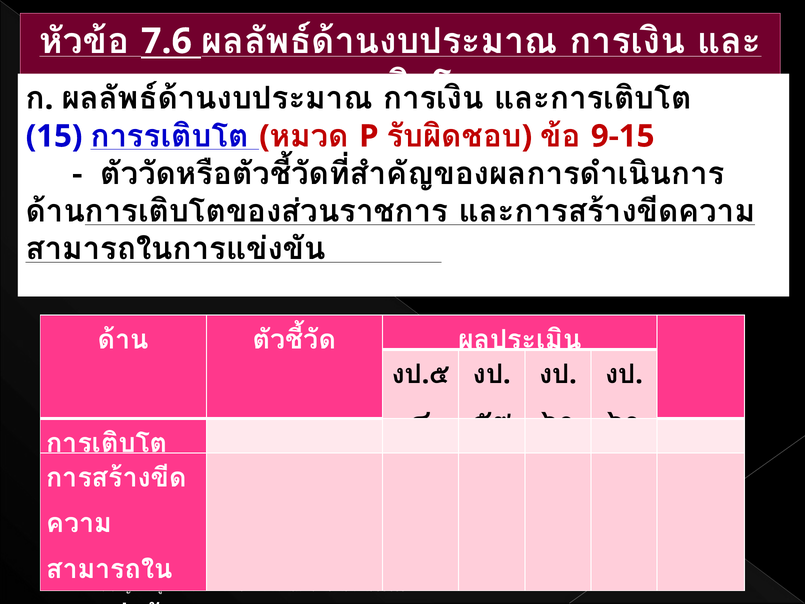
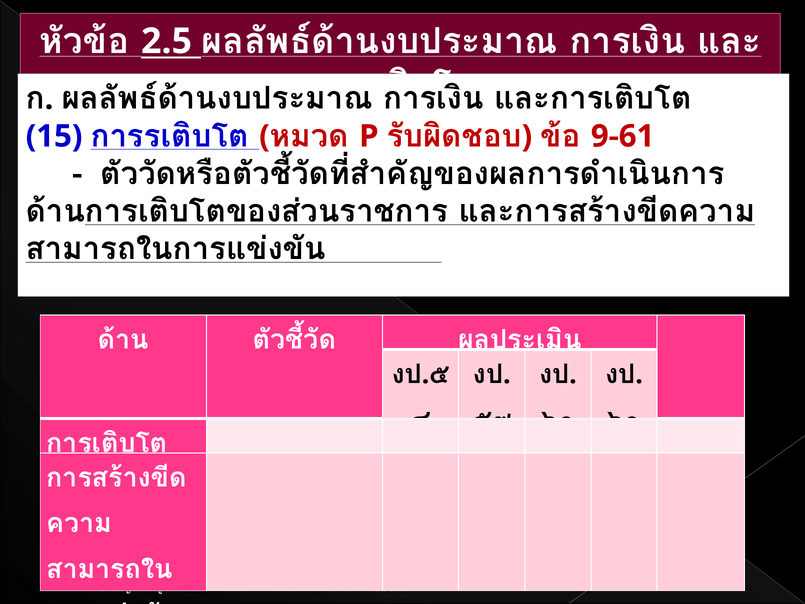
7.6: 7.6 -> 2.5 (167, 41)
9-15: 9-15 -> 9-61 (623, 136)
